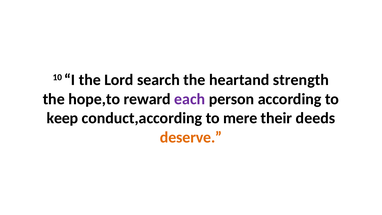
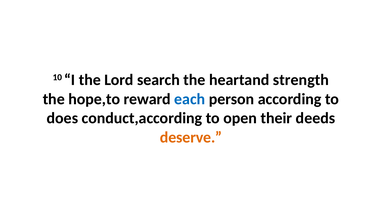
each colour: purple -> blue (190, 99)
keep: keep -> does (62, 118)
mere: mere -> open (240, 118)
